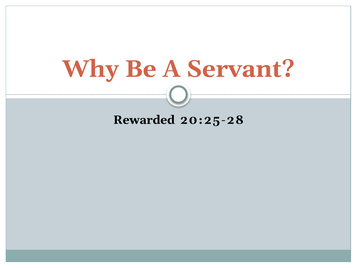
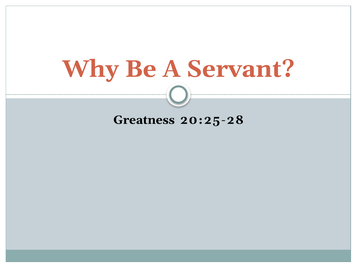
Rewarded: Rewarded -> Greatness (144, 120)
